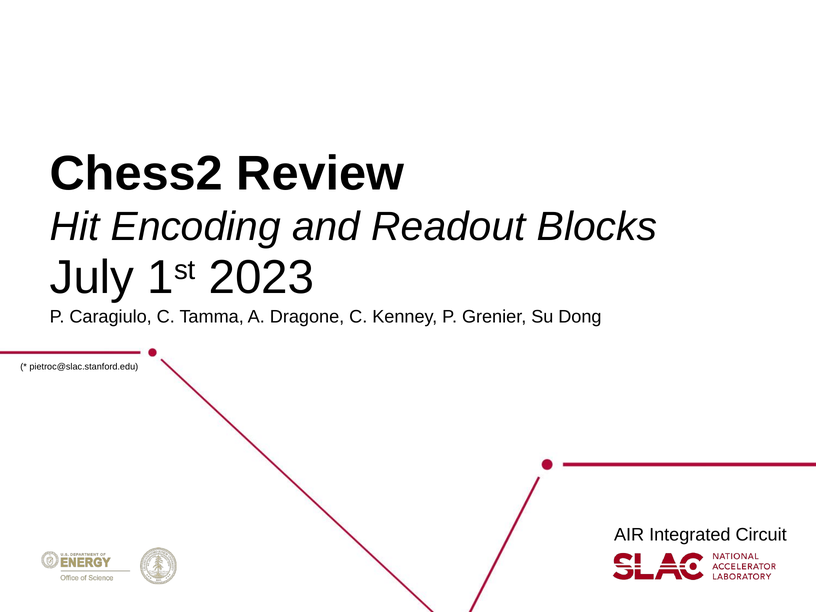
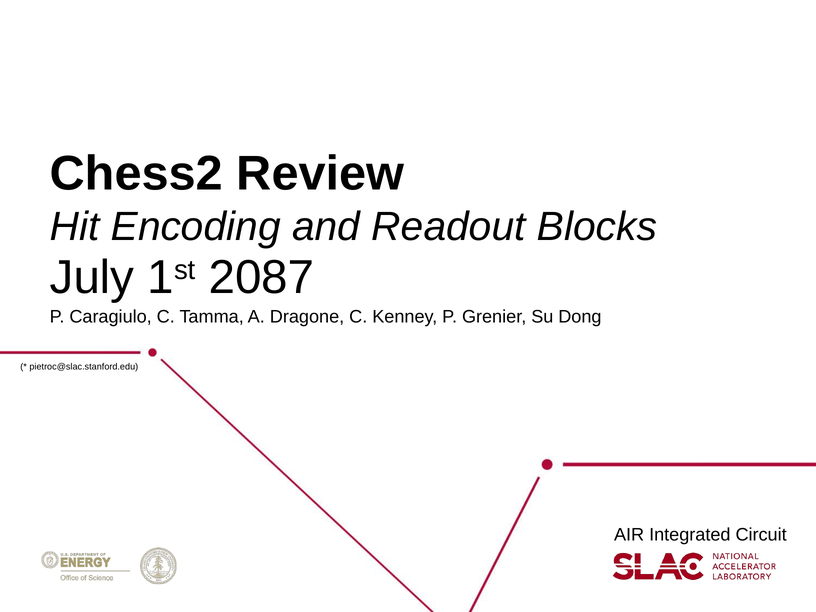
2023: 2023 -> 2087 (261, 278)
